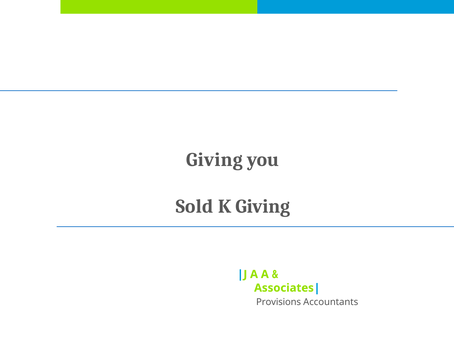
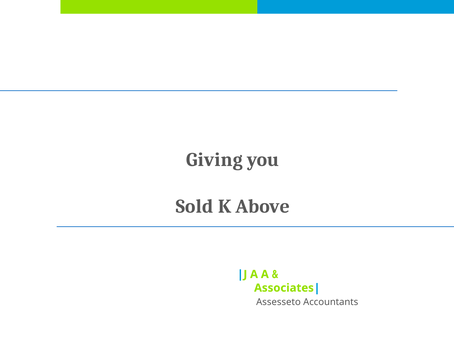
K Giving: Giving -> Above (263, 207)
Provisions: Provisions -> Assesseto (278, 303)
